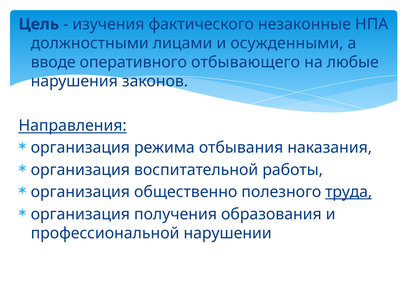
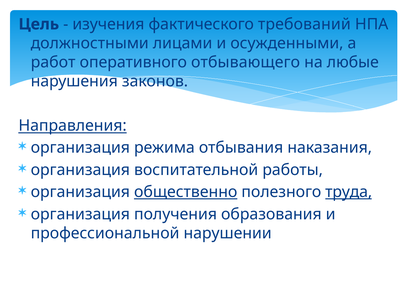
незаконные: незаконные -> требований (304, 24)
вводе: вводе -> работ (53, 62)
общественно underline: none -> present (186, 192)
